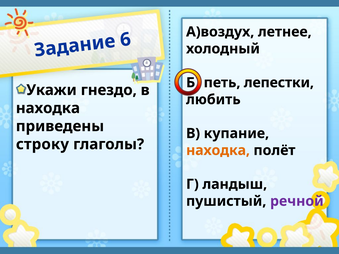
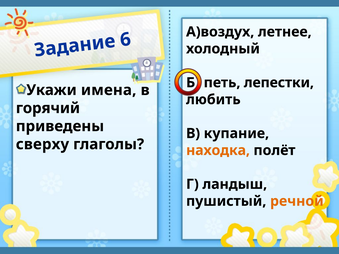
гнездо: гнездо -> имена (109, 90)
находка: находка -> горячий (48, 108)
строку: строку -> сверху (42, 144)
речной colour: purple -> orange (297, 201)
